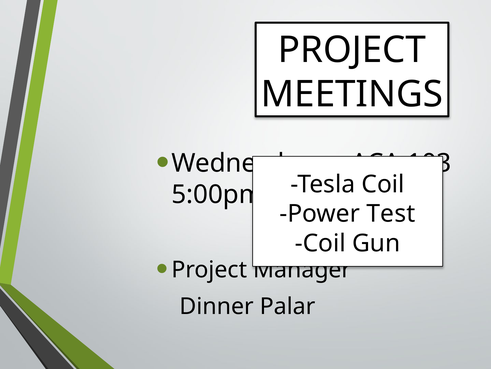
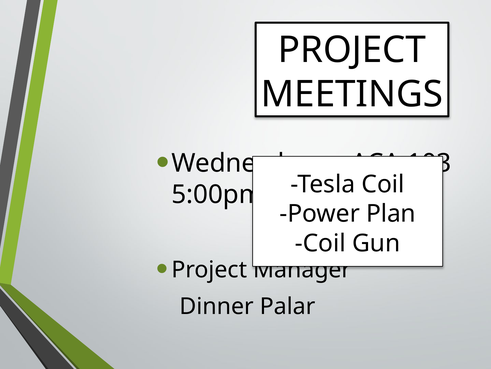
Test: Test -> Plan (391, 213)
